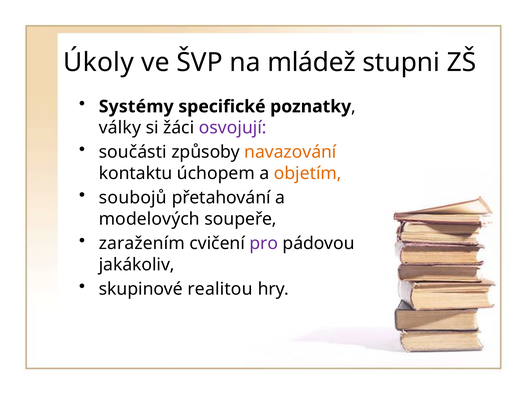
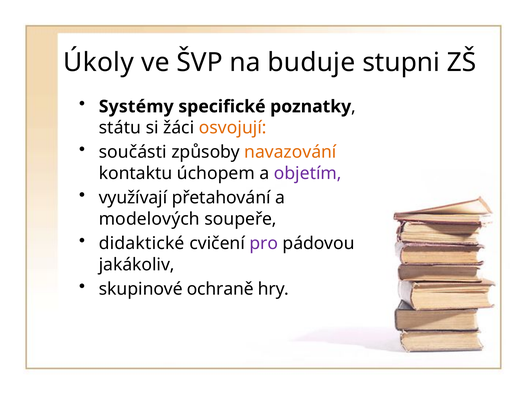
mládež: mládež -> buduje (311, 62)
války: války -> státu (120, 128)
osvojují colour: purple -> orange (233, 128)
objetím colour: orange -> purple (308, 173)
soubojů: soubojů -> využívají (133, 198)
zaražením: zaražením -> didaktické (142, 244)
realitou: realitou -> ochraně (220, 289)
